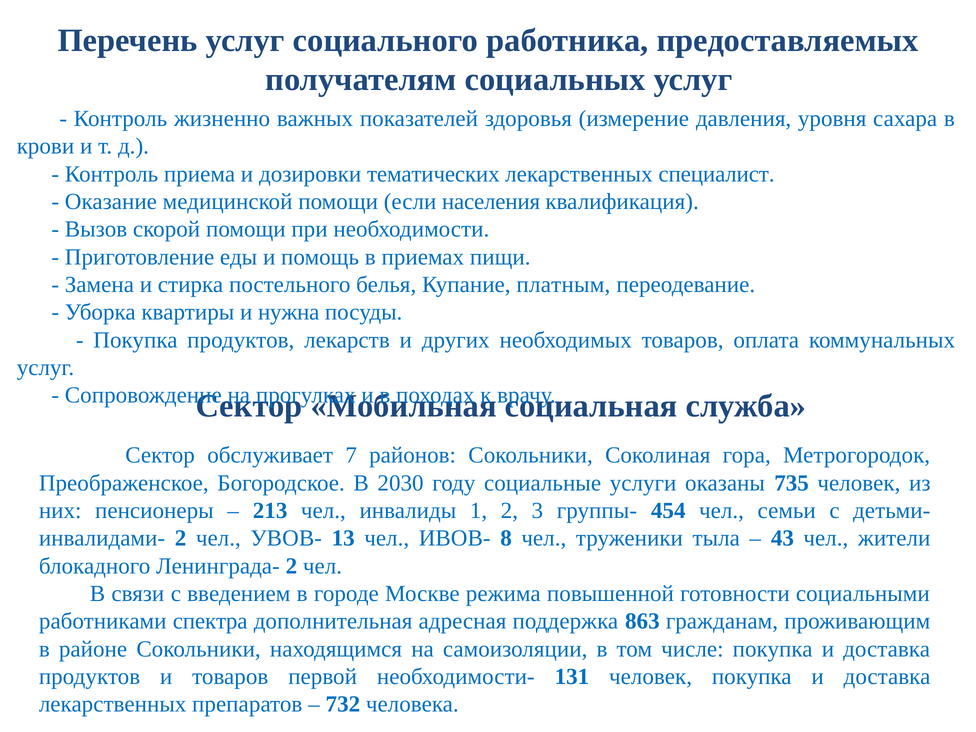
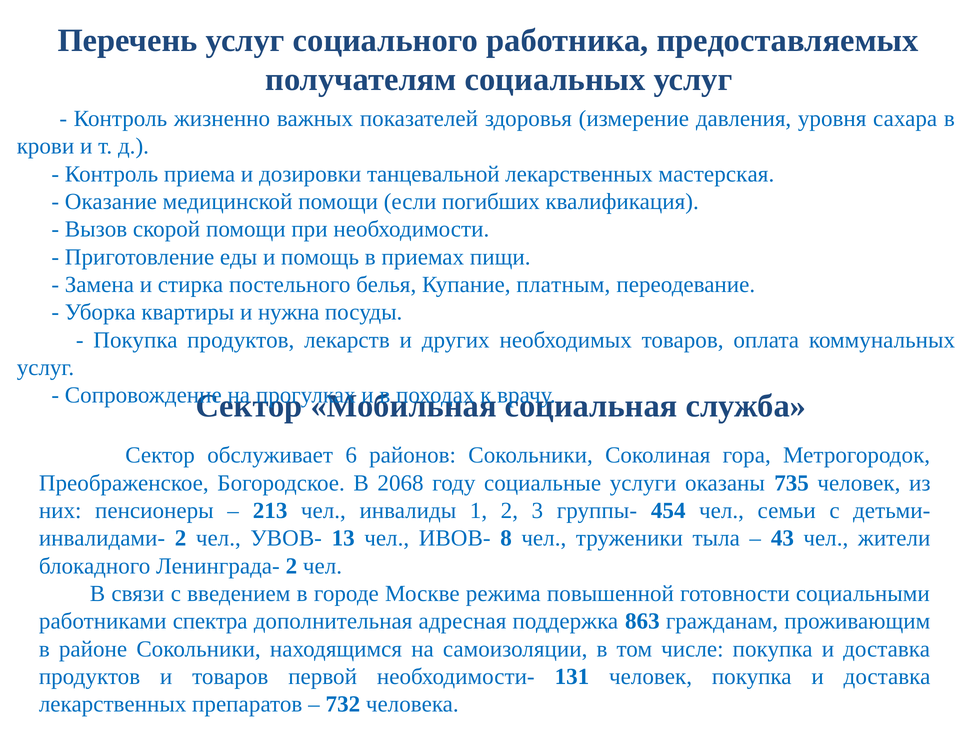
тематических: тематических -> танцевальной (433, 174)
специалист: специалист -> мастерская (716, 174)
населения: населения -> погибших (491, 202)
7: 7 -> 6 (351, 455)
2030: 2030 -> 2068 (401, 483)
